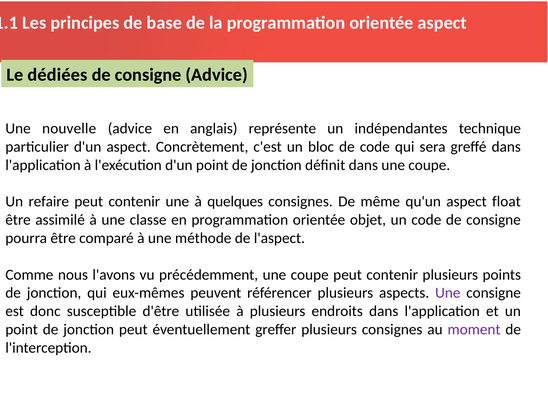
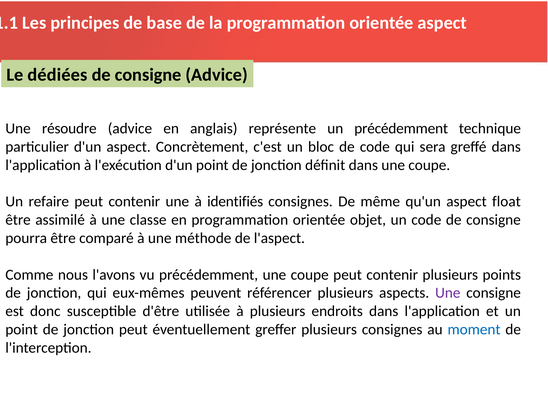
nouvelle: nouvelle -> résoudre (69, 128)
un indépendantes: indépendantes -> précédemment (401, 128)
quelques: quelques -> identifiés (235, 202)
moment colour: purple -> blue (474, 330)
